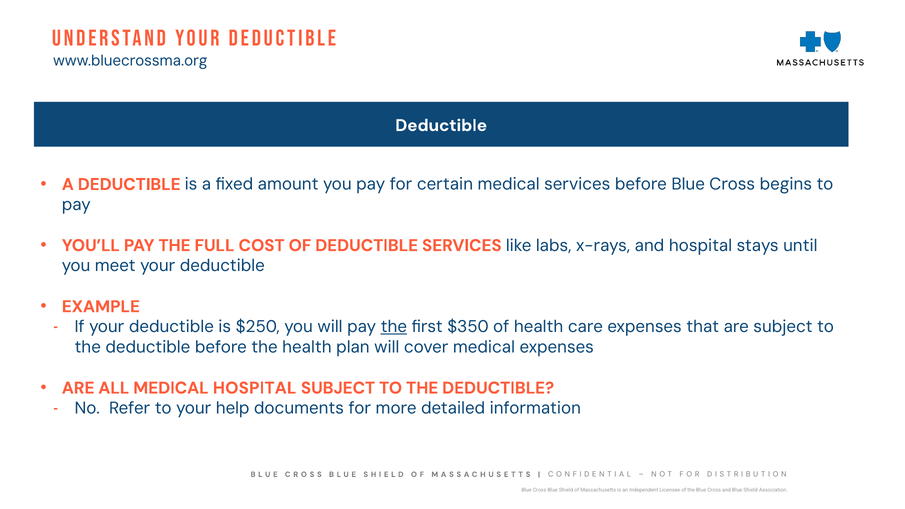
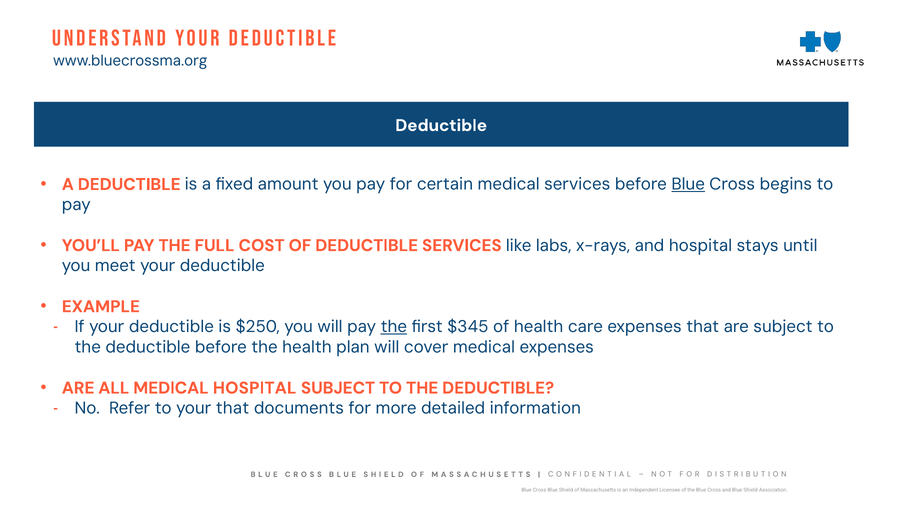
Blue underline: none -> present (688, 184)
$350: $350 -> $345 (468, 327)
your help: help -> that (233, 408)
